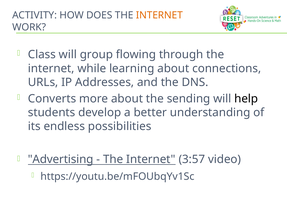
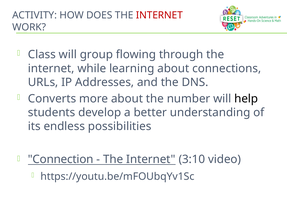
INTERNET colour: orange -> red (159, 15)
sending: sending -> number (189, 99)
Advertising: Advertising -> Connection (61, 159)
3:57: 3:57 -> 3:10 (192, 159)
